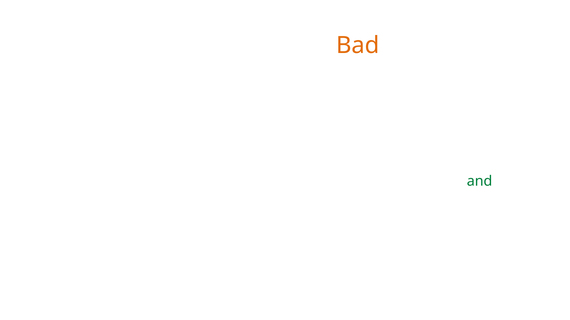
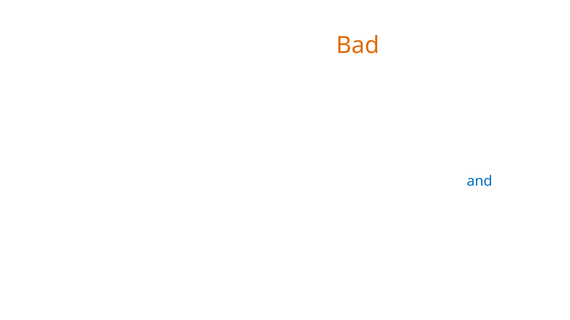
and colour: green -> blue (480, 181)
